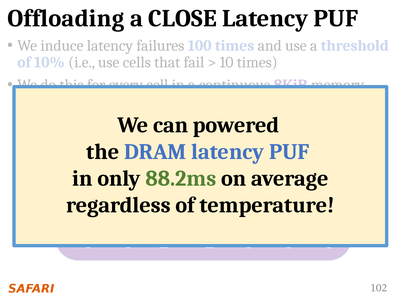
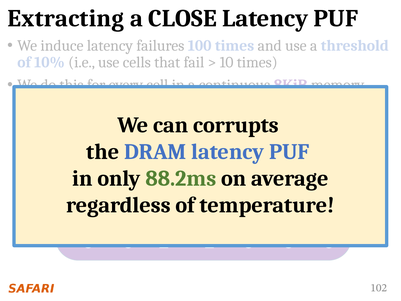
Offloading: Offloading -> Extracting (66, 18)
powered: powered -> corrupts (236, 125)
